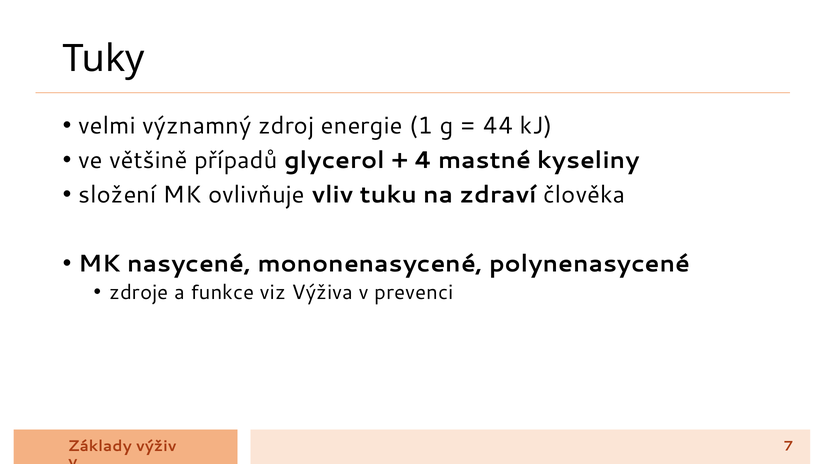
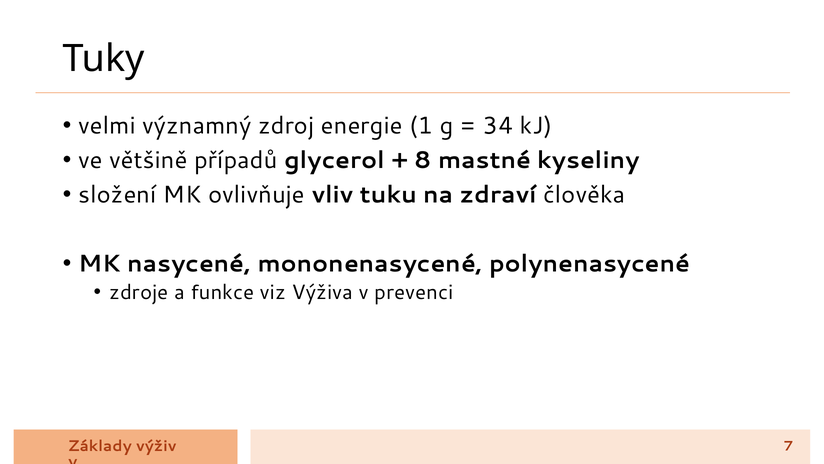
44: 44 -> 34 (498, 125)
4: 4 -> 8 (423, 160)
